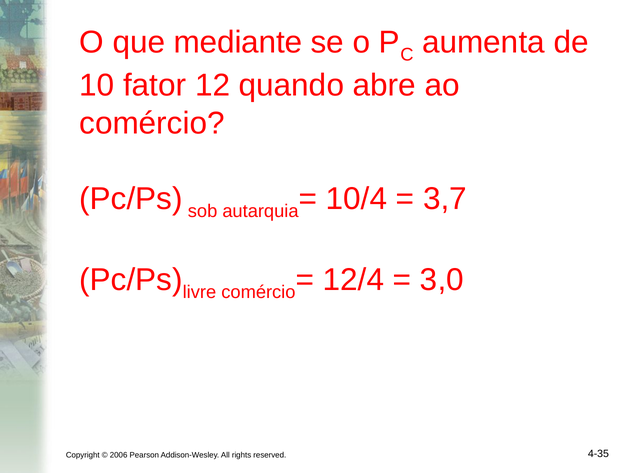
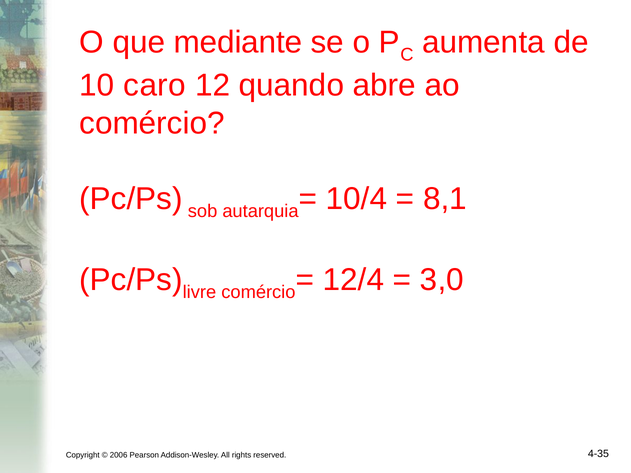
fator: fator -> caro (155, 86)
3,7: 3,7 -> 8,1 (445, 199)
